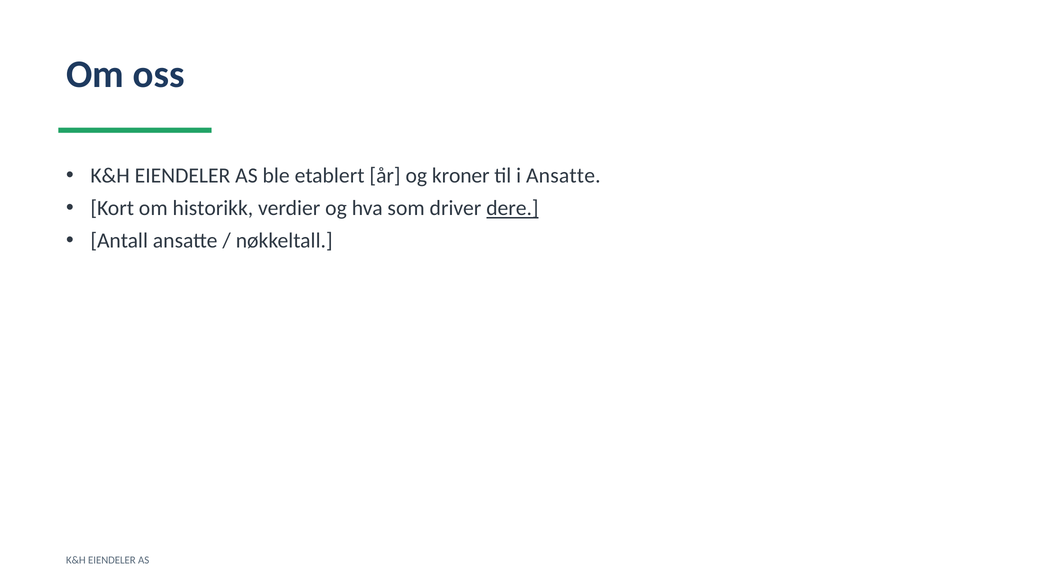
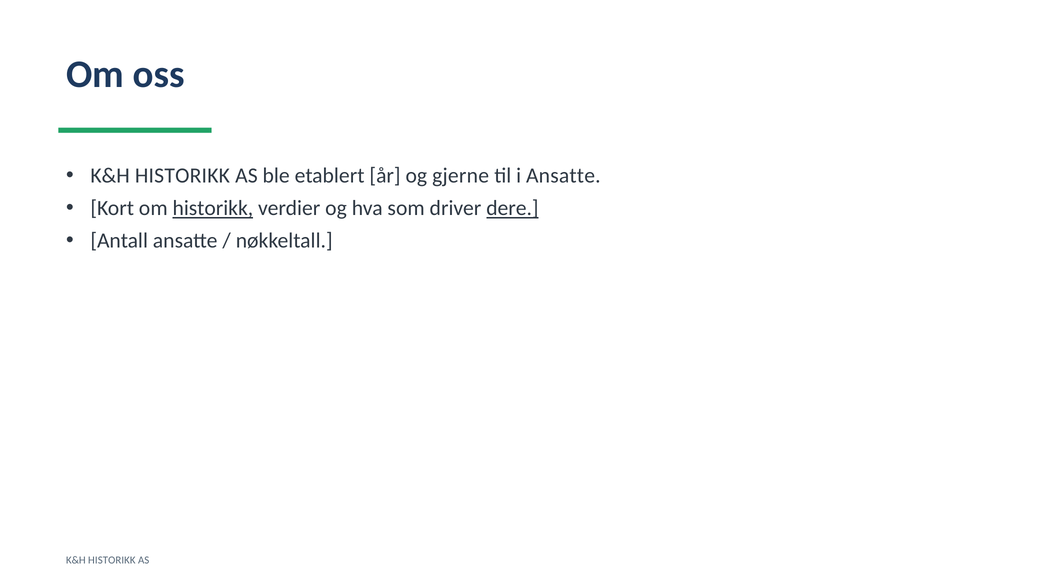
EIENDELER: EIENDELER -> HISTORIKK (182, 176)
kroner: kroner -> gjerne (461, 176)
historikk underline: none -> present (213, 208)
EIENDELER: EIENDELER -> HISTORIKK (112, 560)
